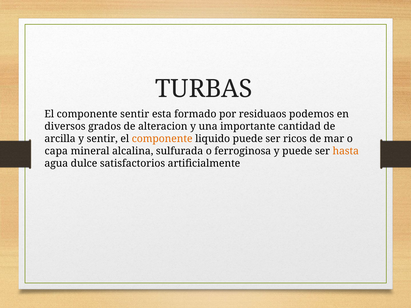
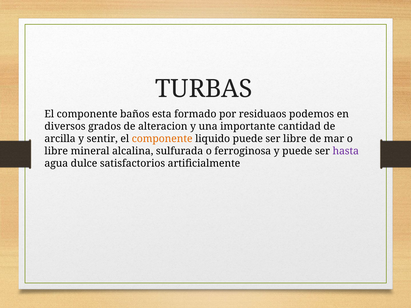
componente sentir: sentir -> baños (135, 114)
ser ricos: ricos -> libre (295, 139)
capa: capa -> libre (56, 151)
hasta colour: orange -> purple (346, 151)
